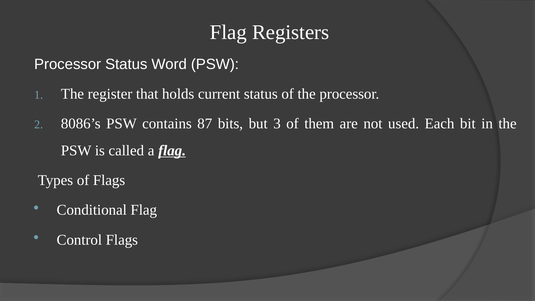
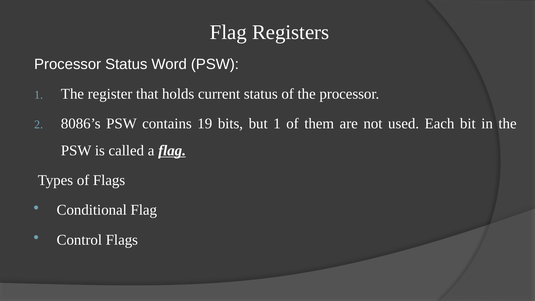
87: 87 -> 19 (205, 124)
but 3: 3 -> 1 (277, 124)
